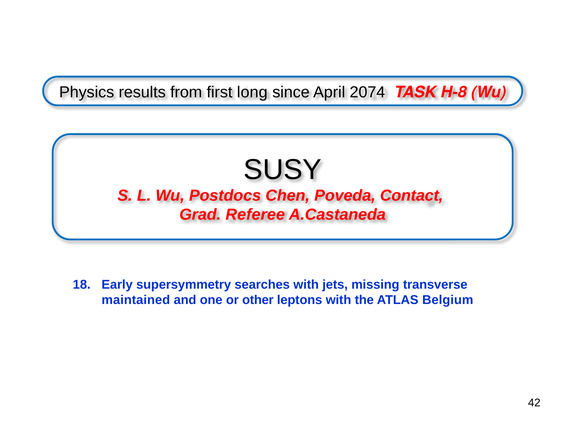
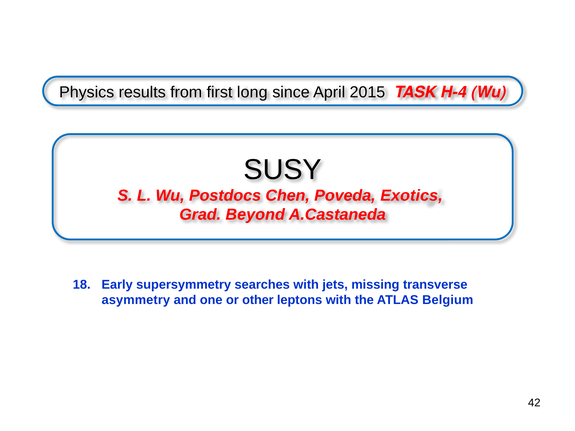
2074: 2074 -> 2015 (367, 92)
H-8: H-8 -> H-4 (454, 92)
Contact: Contact -> Exotics (412, 196)
Referee: Referee -> Beyond (255, 215)
maintained: maintained -> asymmetry (136, 300)
